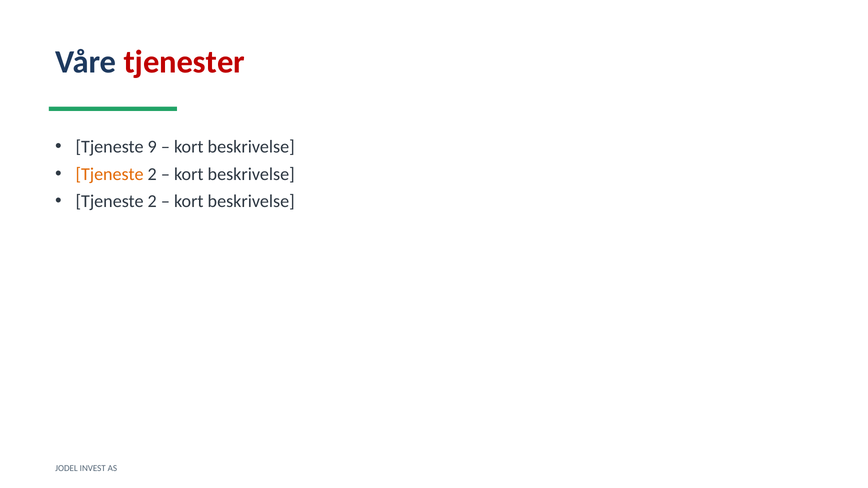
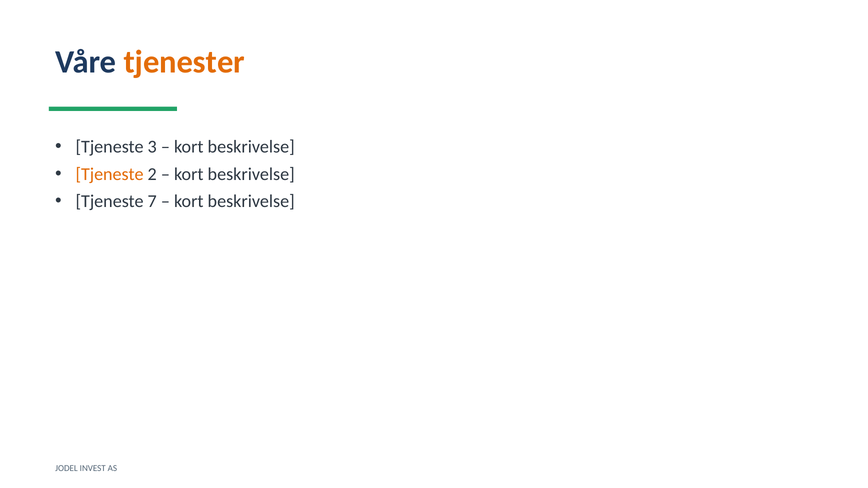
tjenester colour: red -> orange (184, 62)
9: 9 -> 3 (152, 147)
2: 2 -> 7 (152, 201)
